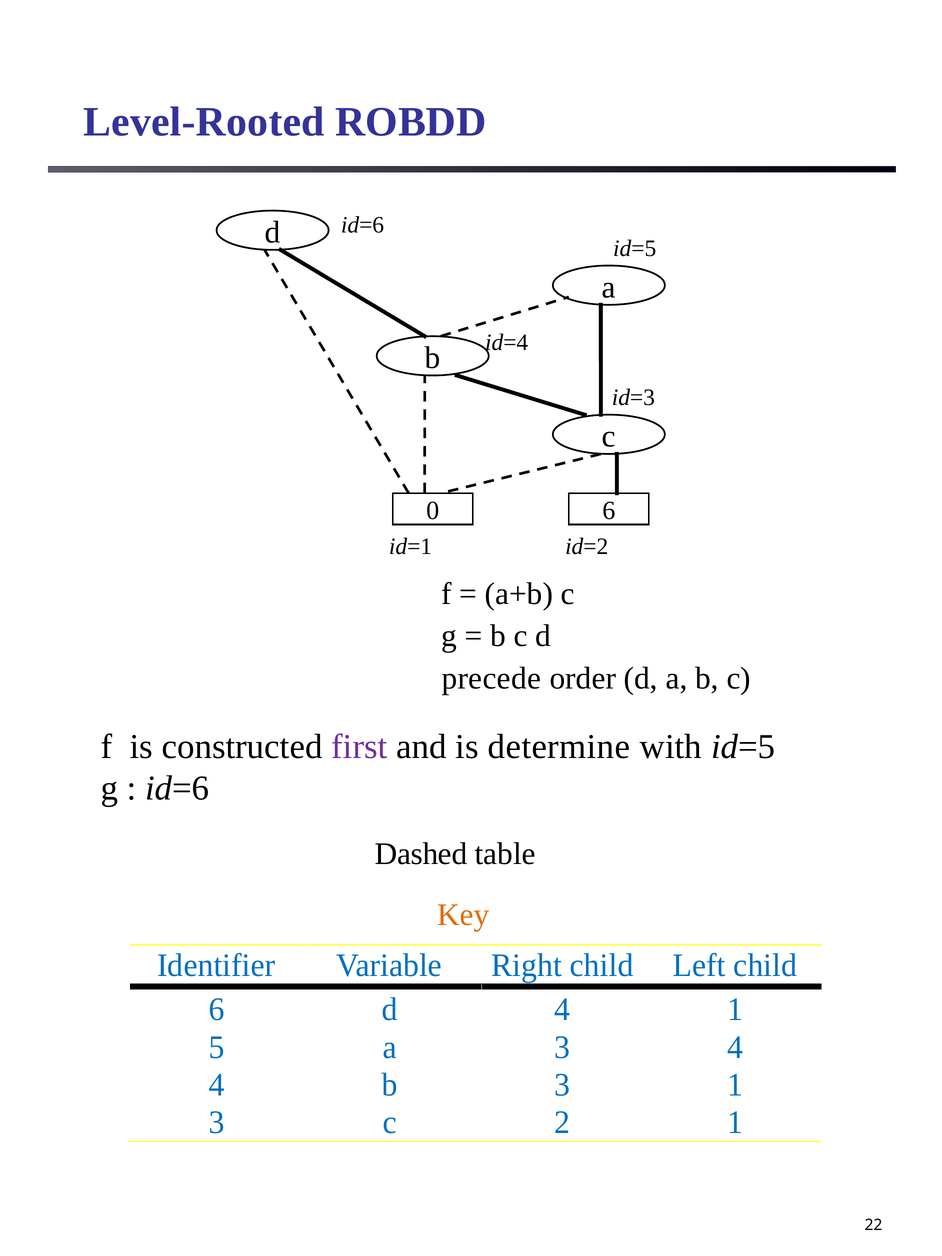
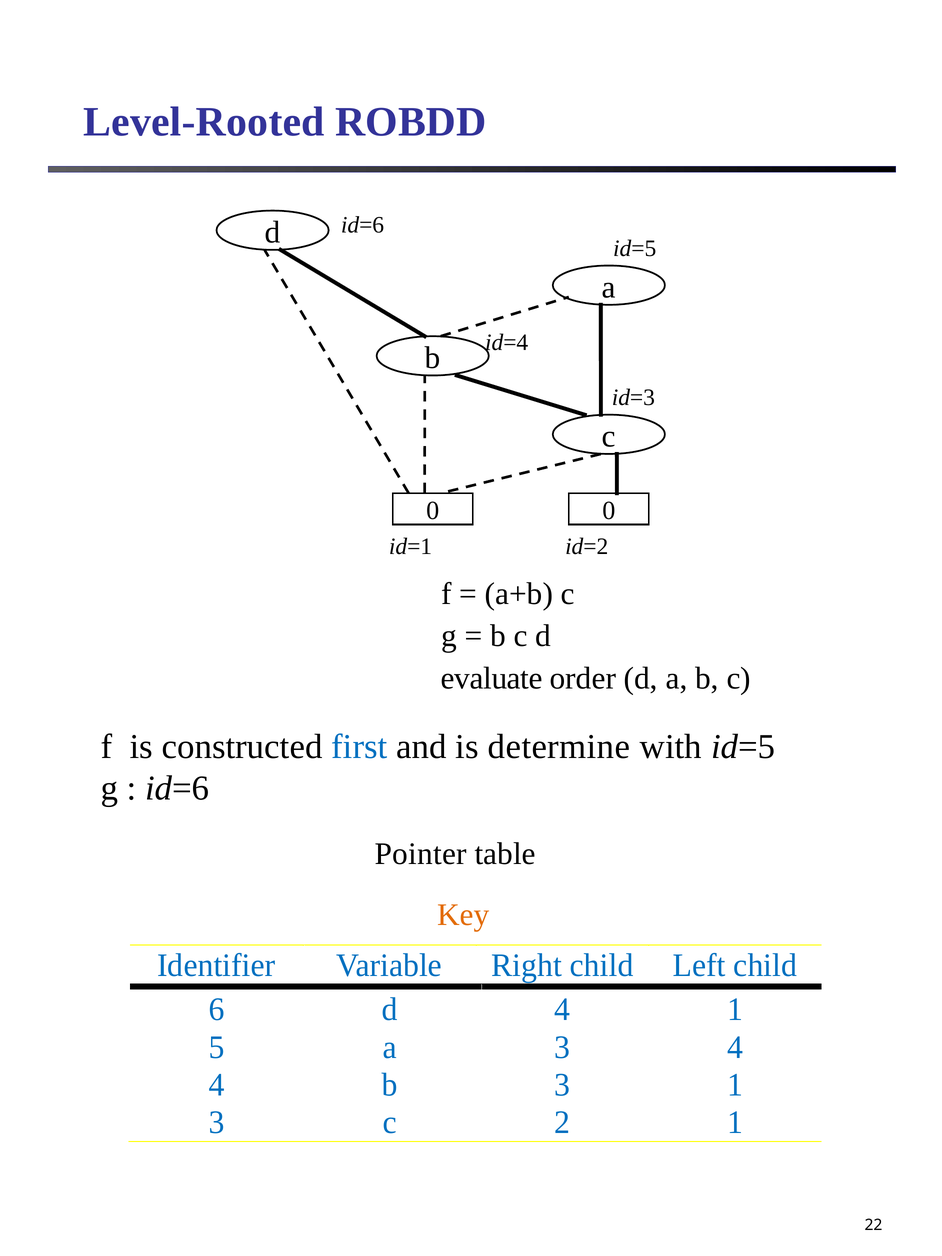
0 6: 6 -> 0 (609, 511)
precede: precede -> evaluate (492, 678)
first colour: purple -> blue (359, 747)
Dashed: Dashed -> Pointer (421, 854)
